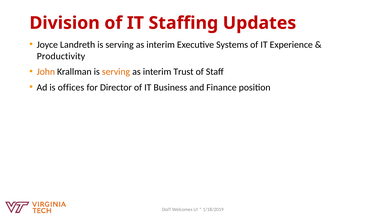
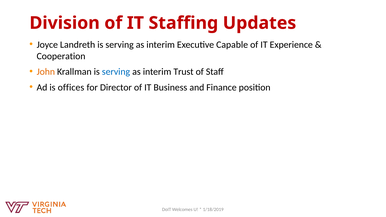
Systems: Systems -> Capable (232, 45)
Productivity: Productivity -> Cooperation (61, 56)
serving colour: orange -> blue (116, 72)
